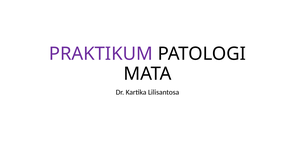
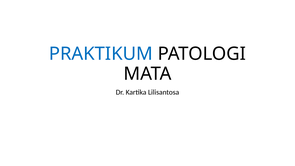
PRAKTIKUM colour: purple -> blue (101, 54)
